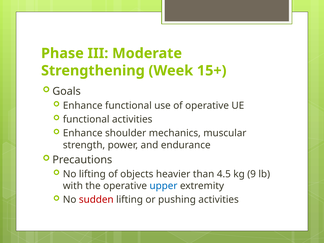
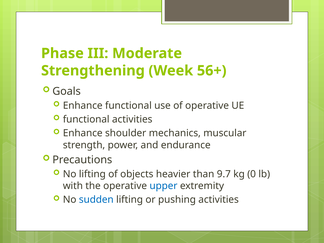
15+: 15+ -> 56+ (212, 71)
4.5: 4.5 -> 9.7 (224, 174)
9: 9 -> 0 (252, 174)
sudden colour: red -> blue (96, 200)
